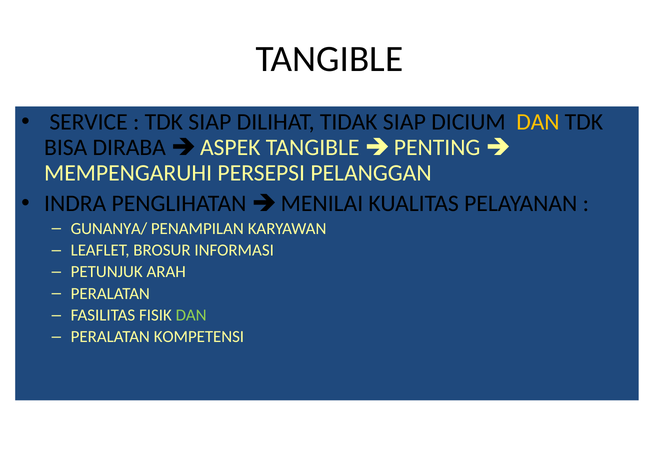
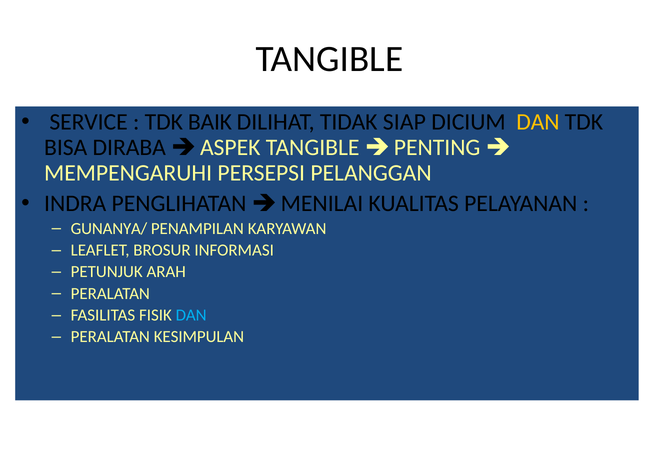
TDK SIAP: SIAP -> BAIK (210, 122)
DAN colour: light green -> light blue (191, 315)
KOMPETENSI: KOMPETENSI -> KESIMPULAN (199, 337)
